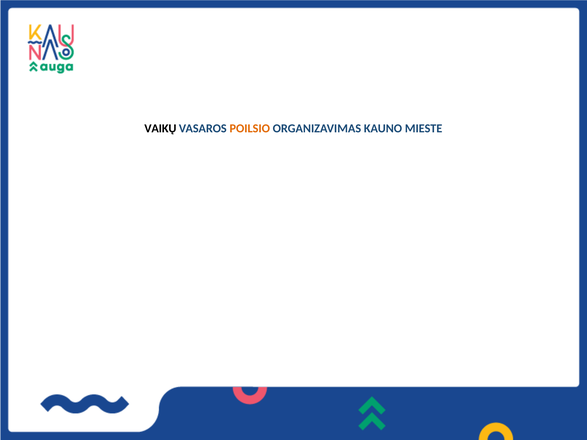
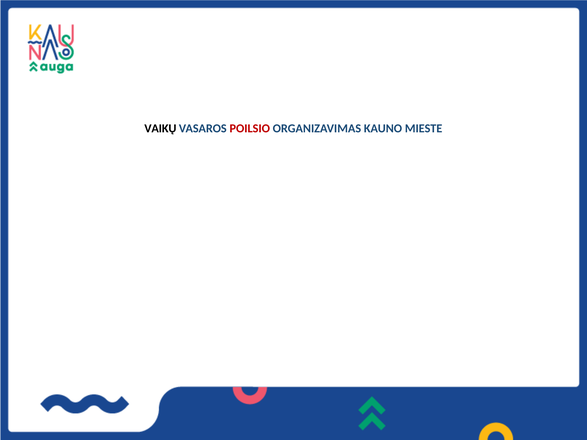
POILSIO colour: orange -> red (250, 129)
